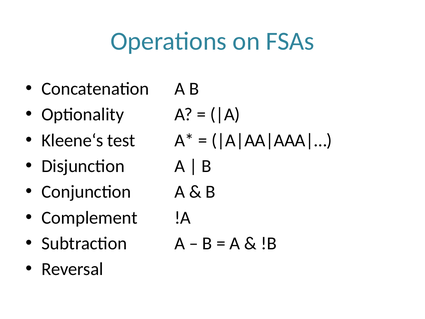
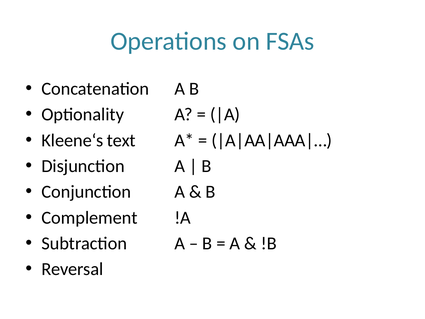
test: test -> text (121, 140)
